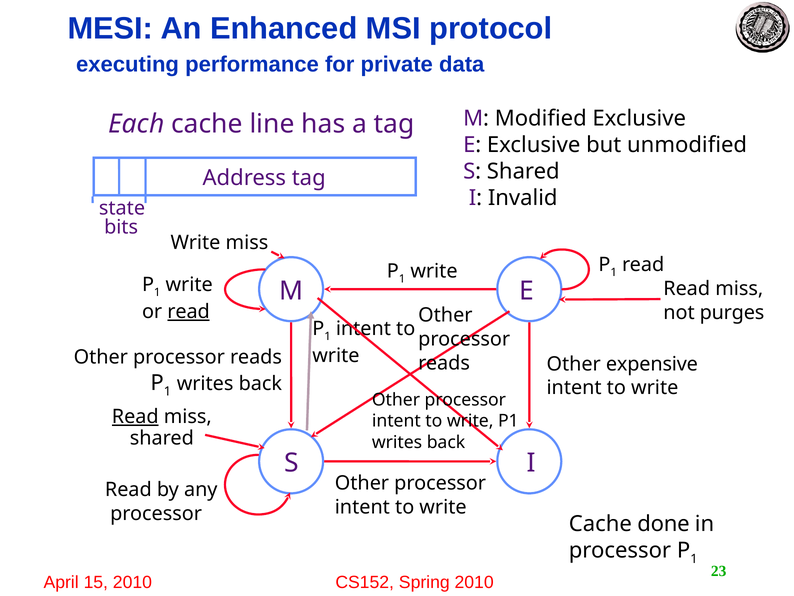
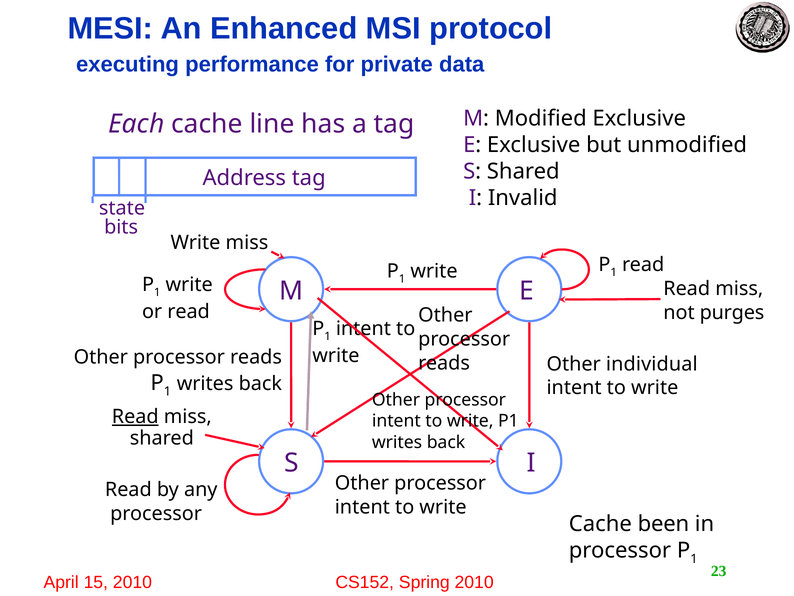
read underline: present -> none (189, 311)
expensive: expensive -> individual (652, 364)
done: done -> been (663, 524)
